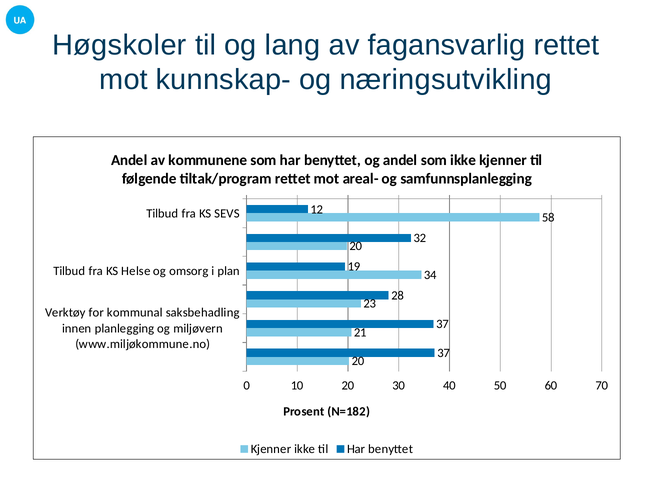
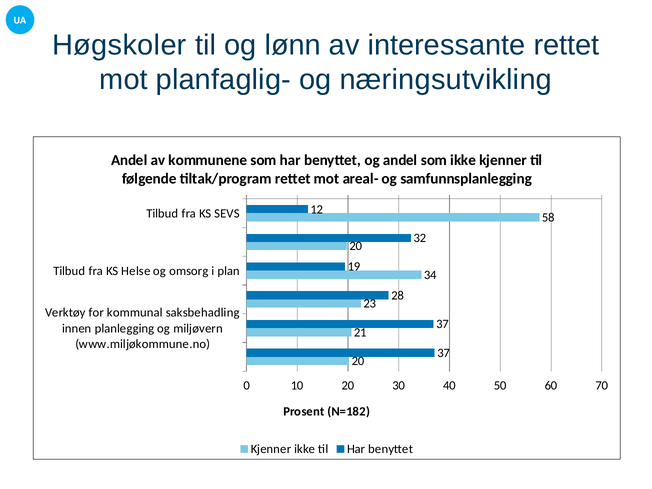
lang: lang -> lønn (293, 45)
fagansvarlig: fagansvarlig -> interessante (447, 45)
kunnskap-: kunnskap- -> planfaglig- (223, 80)
